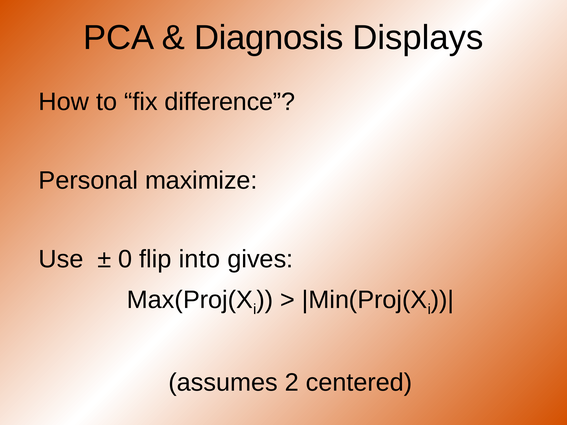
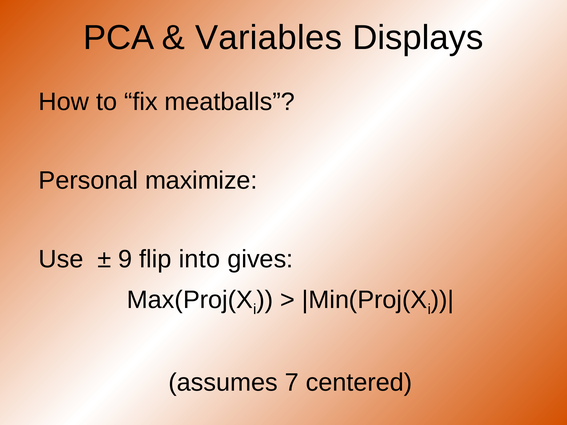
Diagnosis: Diagnosis -> Variables (269, 38)
difference: difference -> meatballs (230, 102)
0: 0 -> 9 (125, 259)
2: 2 -> 7 (292, 383)
